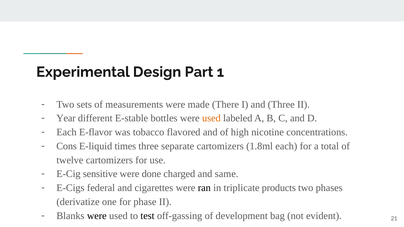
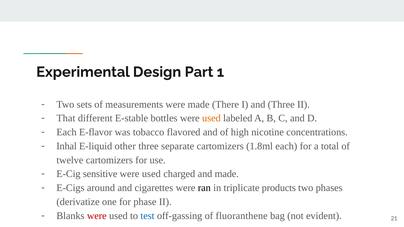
Year: Year -> That (66, 118)
Cons: Cons -> Inhal (67, 146)
times: times -> other (125, 146)
done: done -> used (151, 174)
and same: same -> made (227, 174)
federal: federal -> around (101, 188)
were colour: black -> red (97, 216)
test colour: black -> blue (147, 216)
development: development -> fluoranthene (242, 216)
